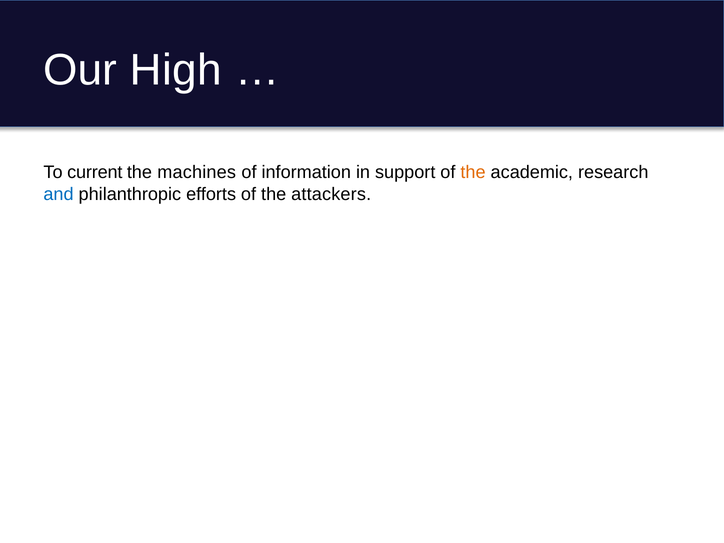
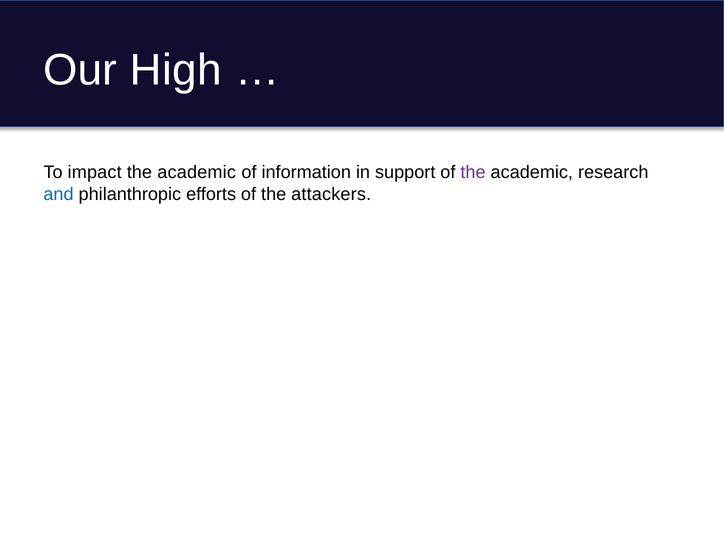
current: current -> impact (95, 172)
machines: machines -> academic (197, 172)
the colour: orange -> purple (473, 172)
